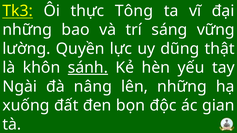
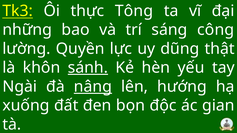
vững: vững -> công (216, 30)
nâng underline: none -> present (93, 87)
lên những: những -> hướng (182, 87)
